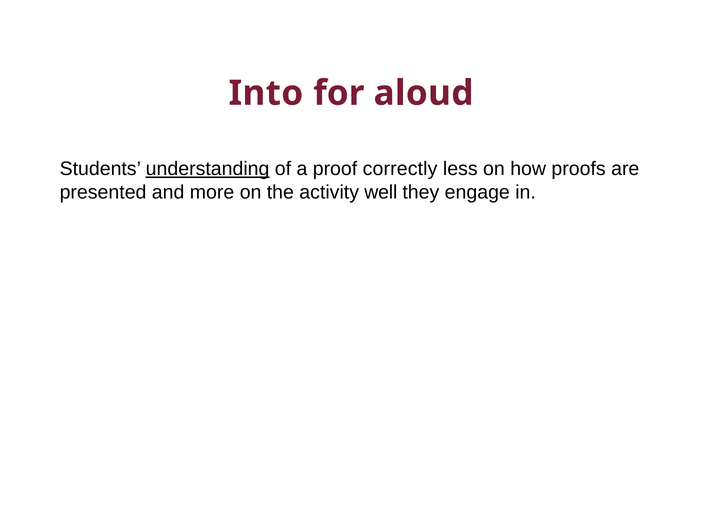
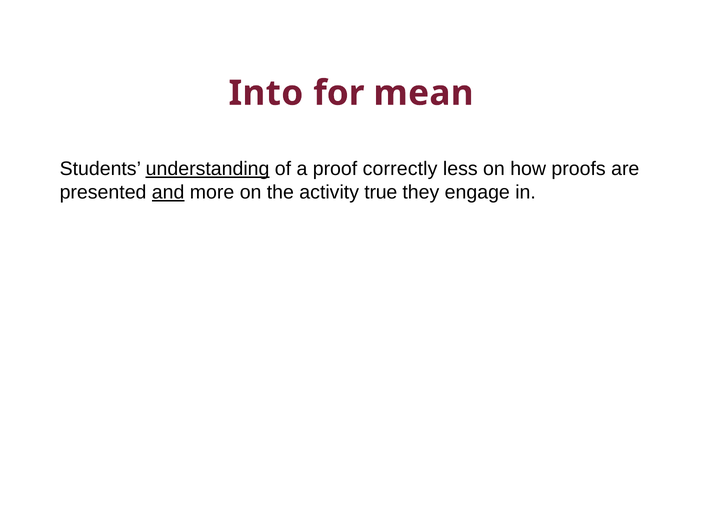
aloud: aloud -> mean (424, 93)
and underline: none -> present (168, 192)
well: well -> true (381, 192)
